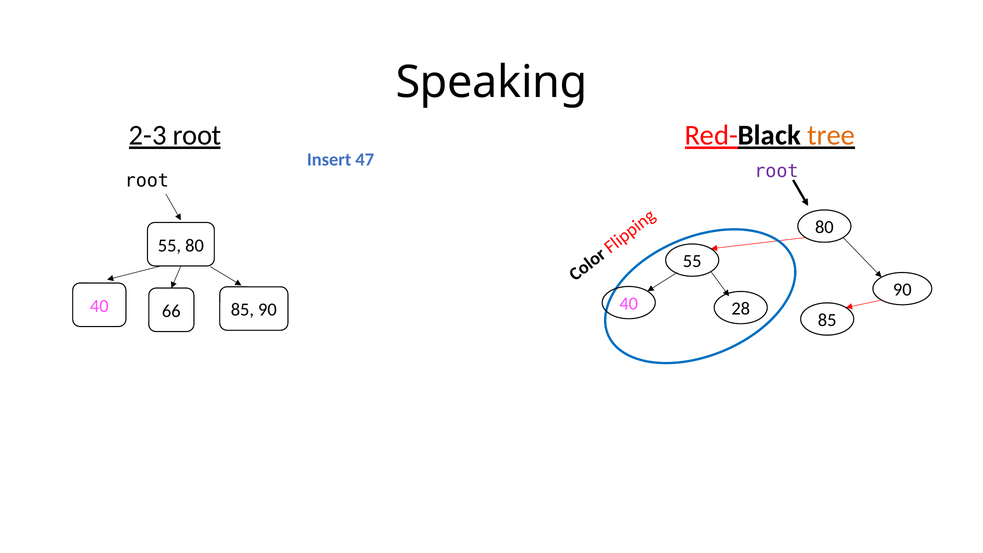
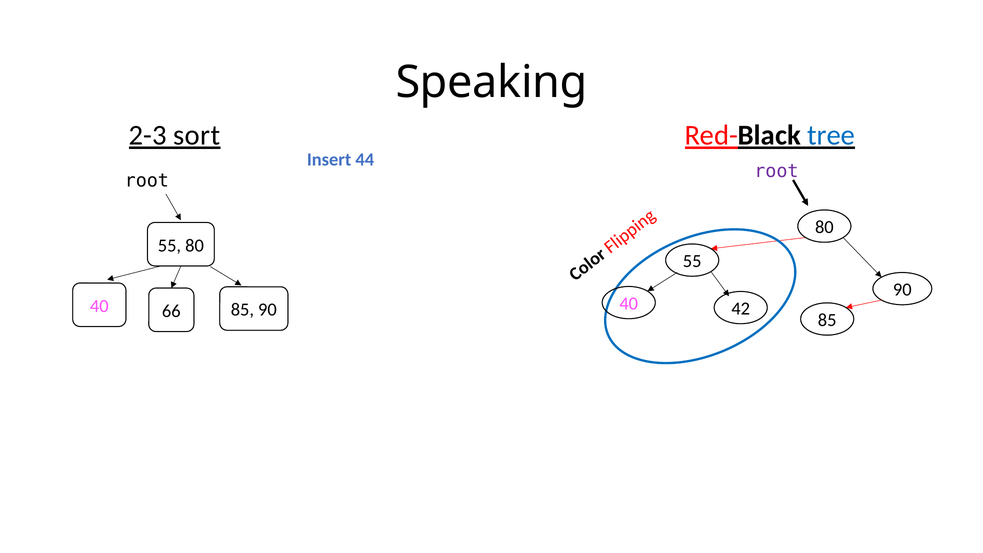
2-3 root: root -> sort (197, 135)
tree colour: orange -> blue (831, 135)
47: 47 -> 44 (365, 160)
28: 28 -> 42 (741, 309)
